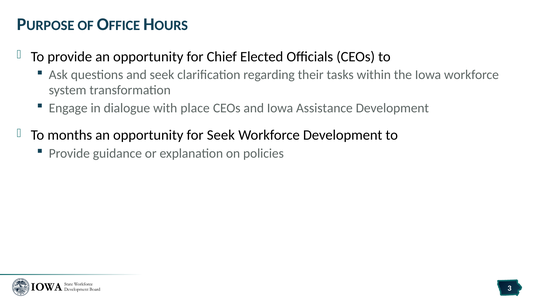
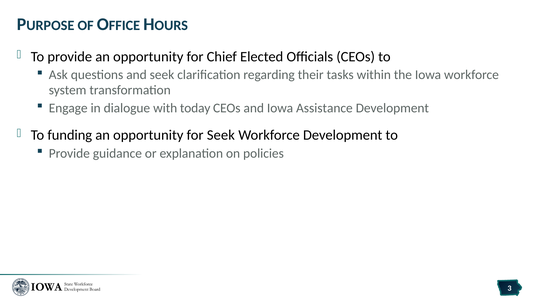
place: place -> today (195, 108)
months: months -> funding (70, 135)
